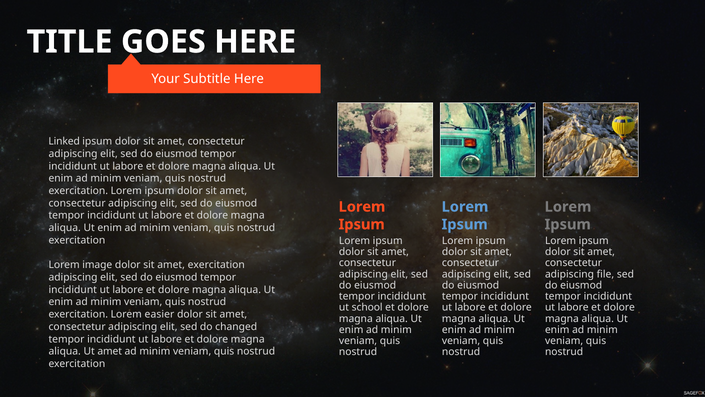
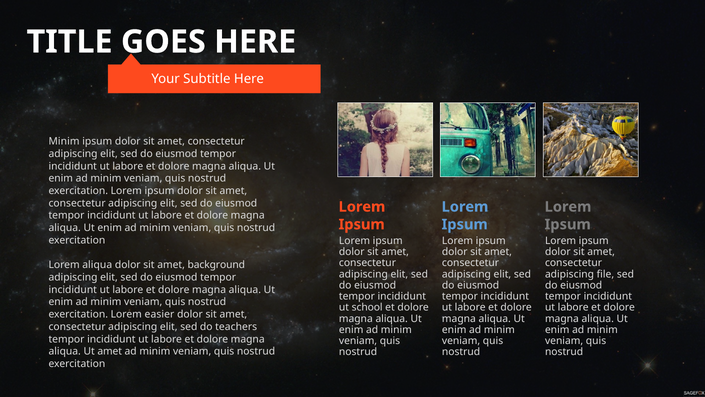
Linked: Linked -> Minim (64, 141)
Lorem image: image -> aliqua (97, 265)
amet exercitation: exercitation -> background (216, 265)
changed: changed -> teachers (236, 326)
